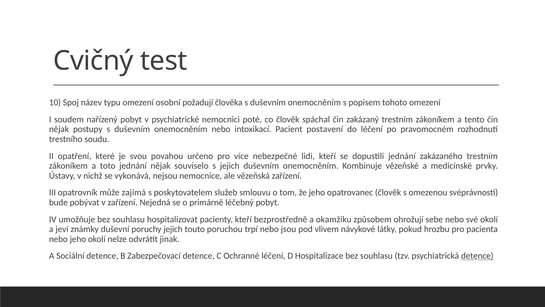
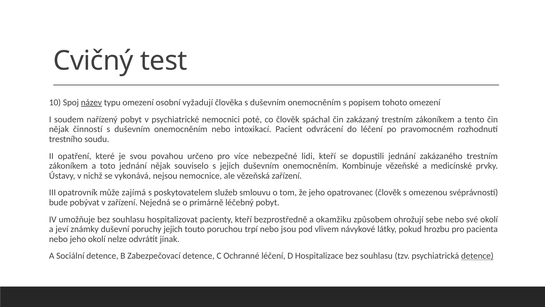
název underline: none -> present (91, 102)
požadují: požadují -> vyžadují (198, 102)
postupy: postupy -> činností (88, 129)
postavení: postavení -> odvrácení (325, 129)
